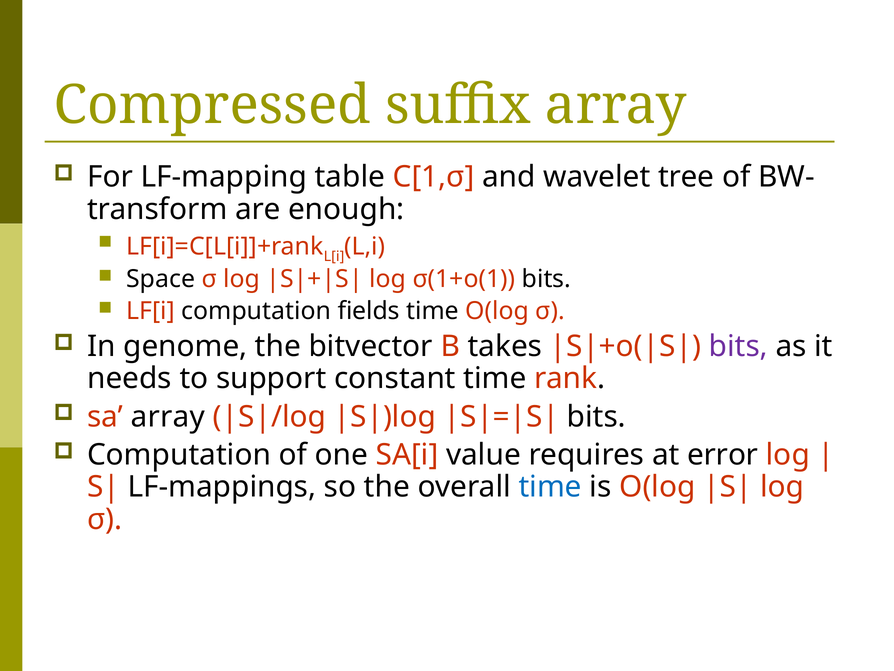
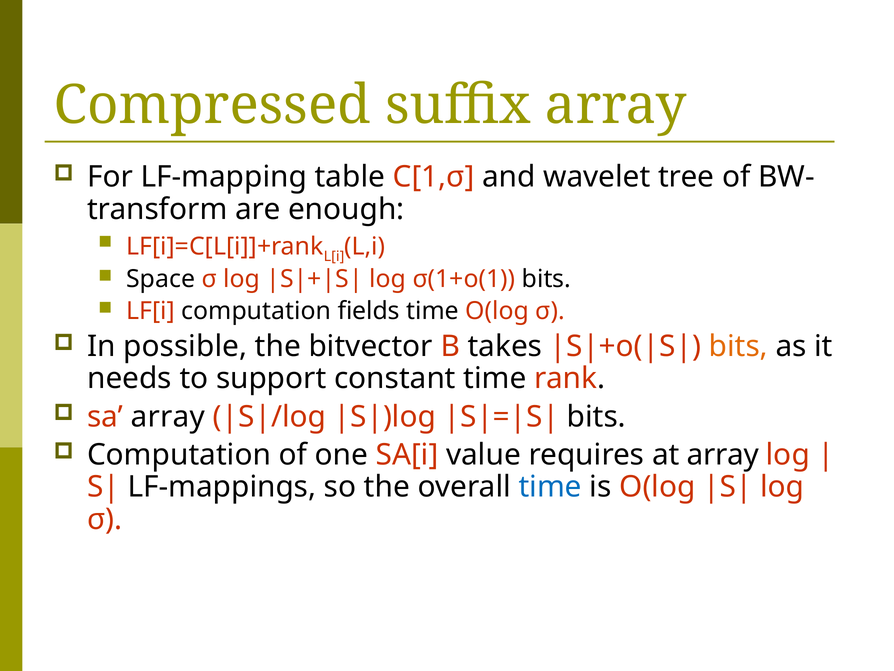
genome: genome -> possible (185, 346)
bits colour: purple -> orange (738, 346)
at error: error -> array (723, 455)
